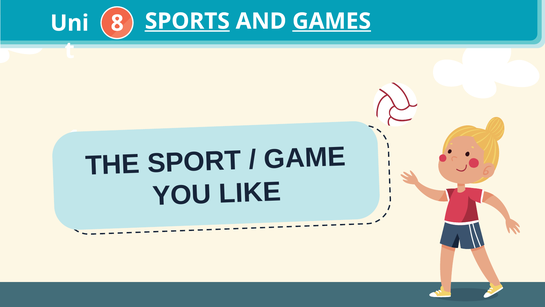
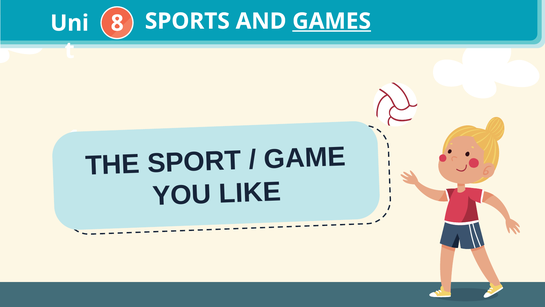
SPORTS underline: present -> none (187, 21)
